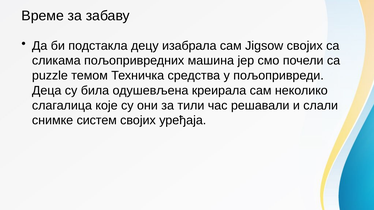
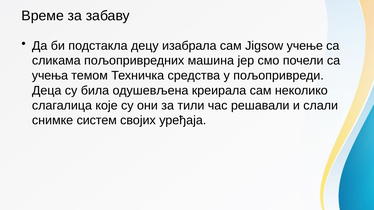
Jigsow својих: својих -> учење (305, 46)
puzzle: puzzle -> учења (50, 76)
